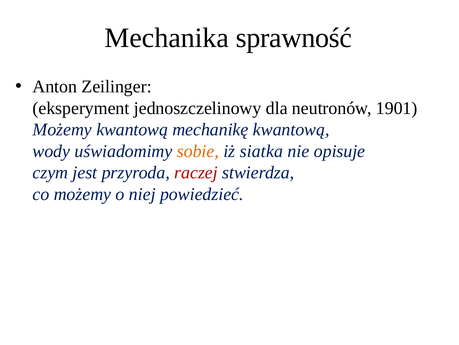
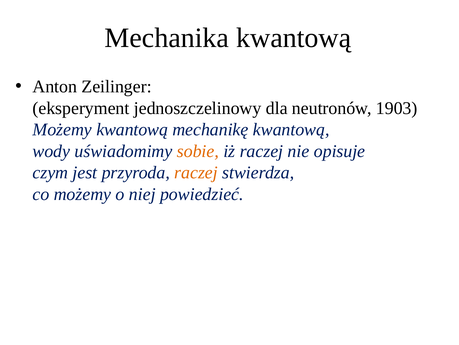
Mechanika sprawność: sprawność -> kwantową (294, 38)
1901: 1901 -> 1903 (397, 108)
iż siatka: siatka -> raczej (261, 151)
raczej colour: red -> orange (196, 172)
